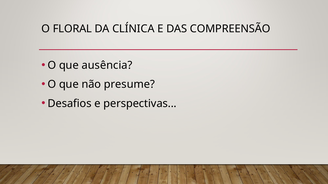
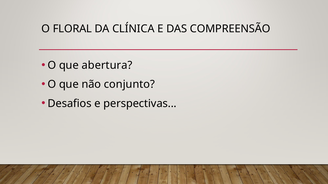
ausência: ausência -> abertura (107, 65)
presume: presume -> conjunto (129, 85)
